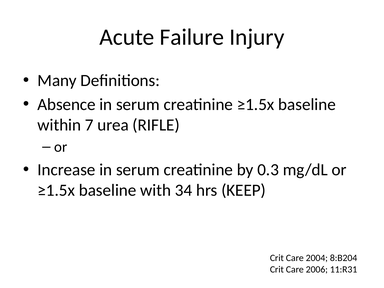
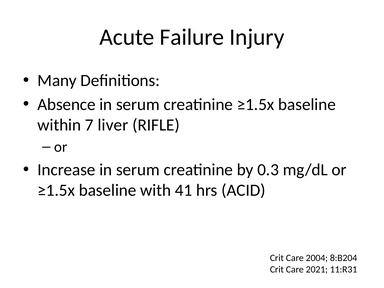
urea: urea -> liver (113, 125)
34: 34 -> 41 (184, 190)
KEEP: KEEP -> ACID (243, 190)
2006: 2006 -> 2021 (317, 269)
